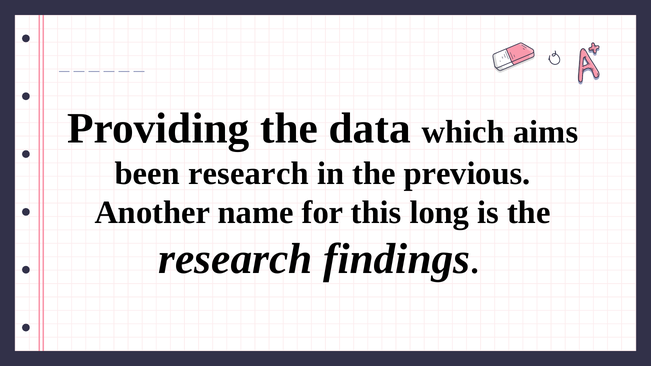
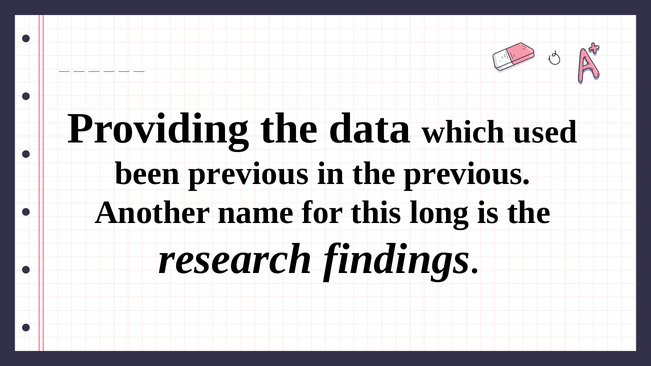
aims: aims -> used (545, 132)
been research: research -> previous (248, 173)
